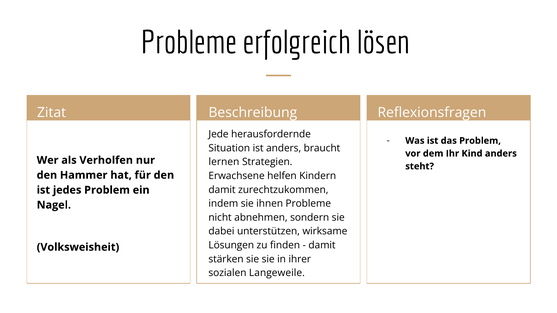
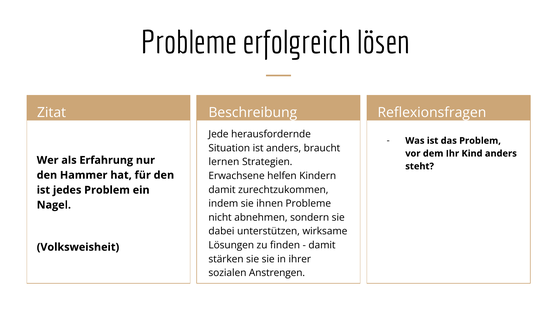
Verholfen: Verholfen -> Erfahrung (106, 160)
Langeweile: Langeweile -> Anstrengen (277, 273)
